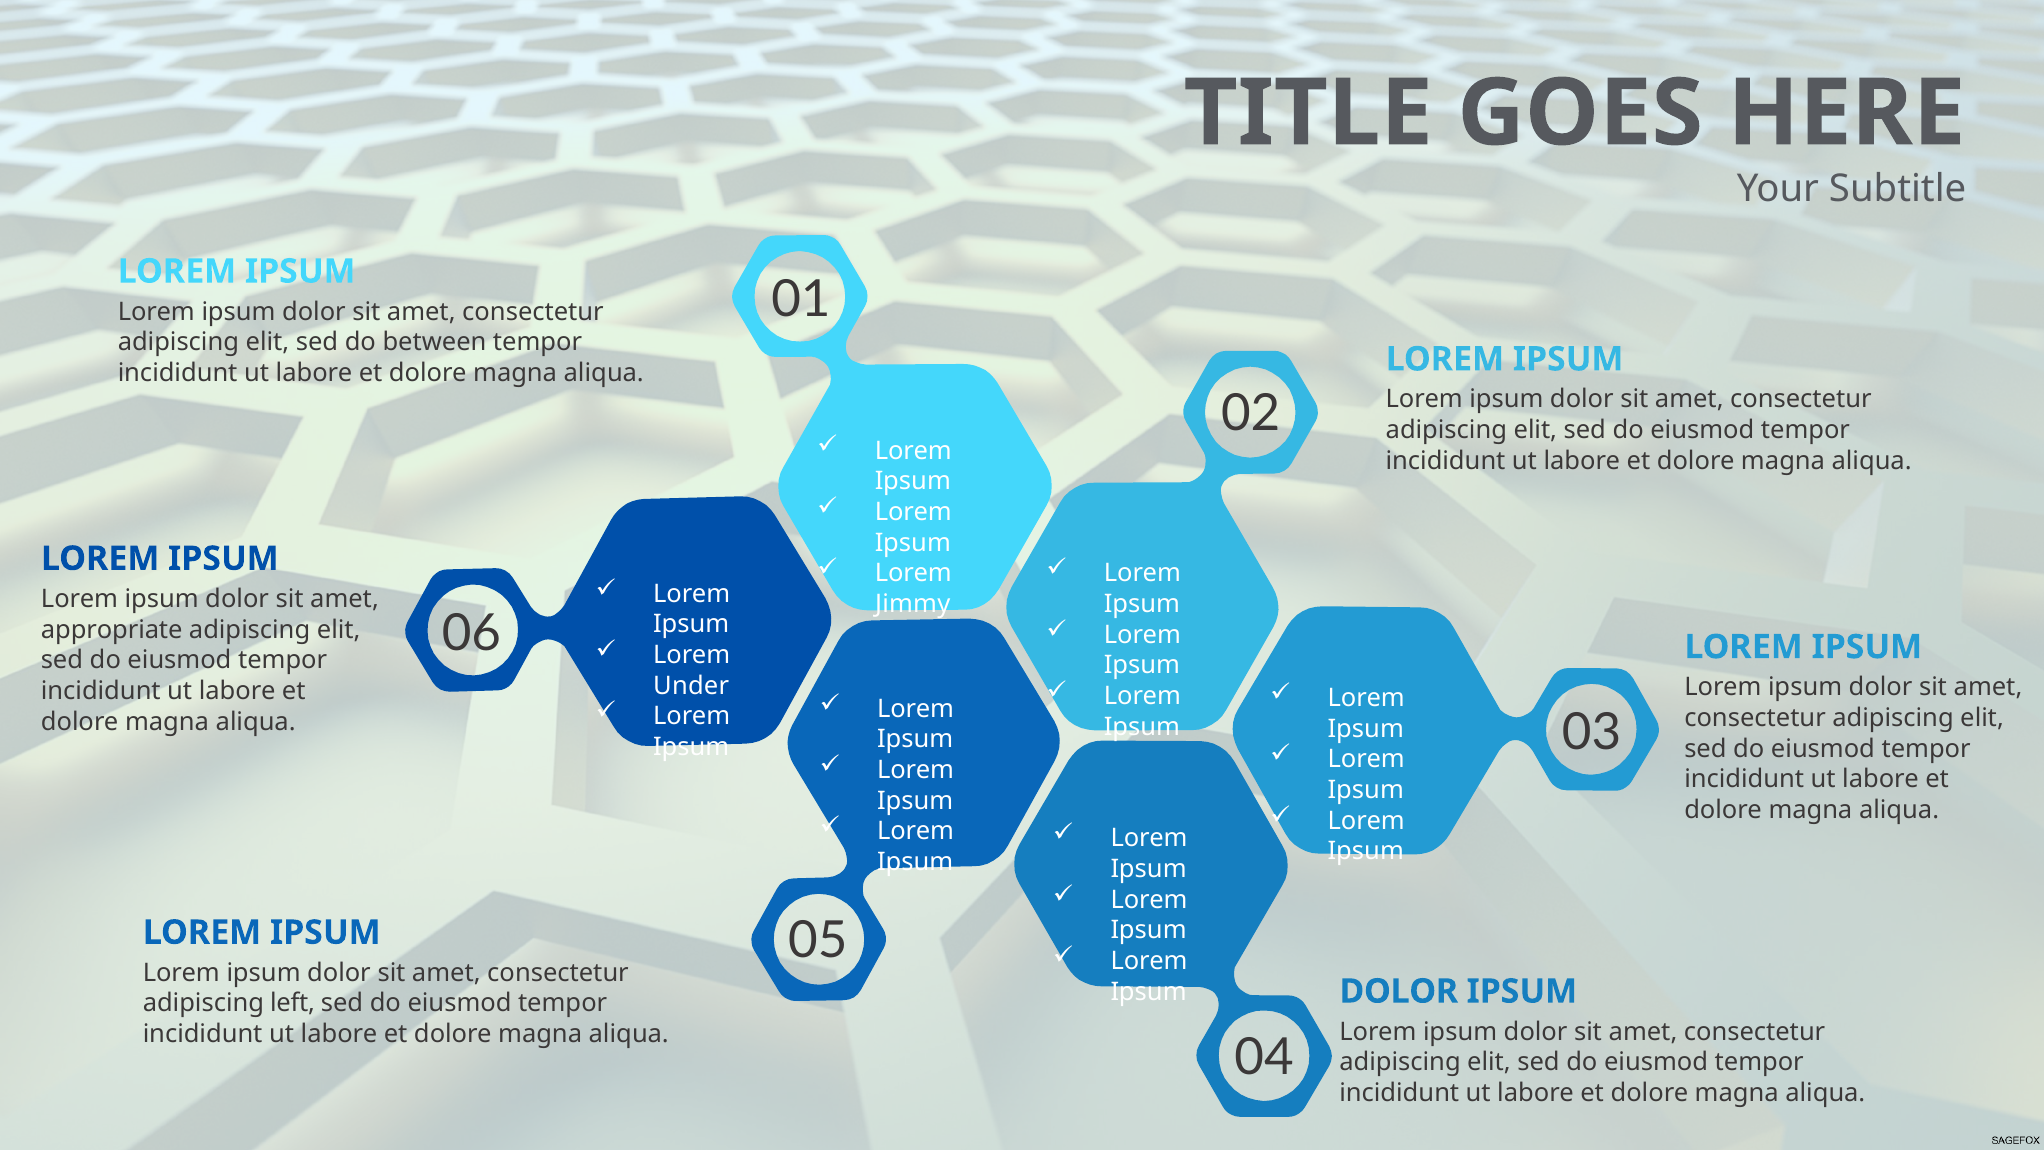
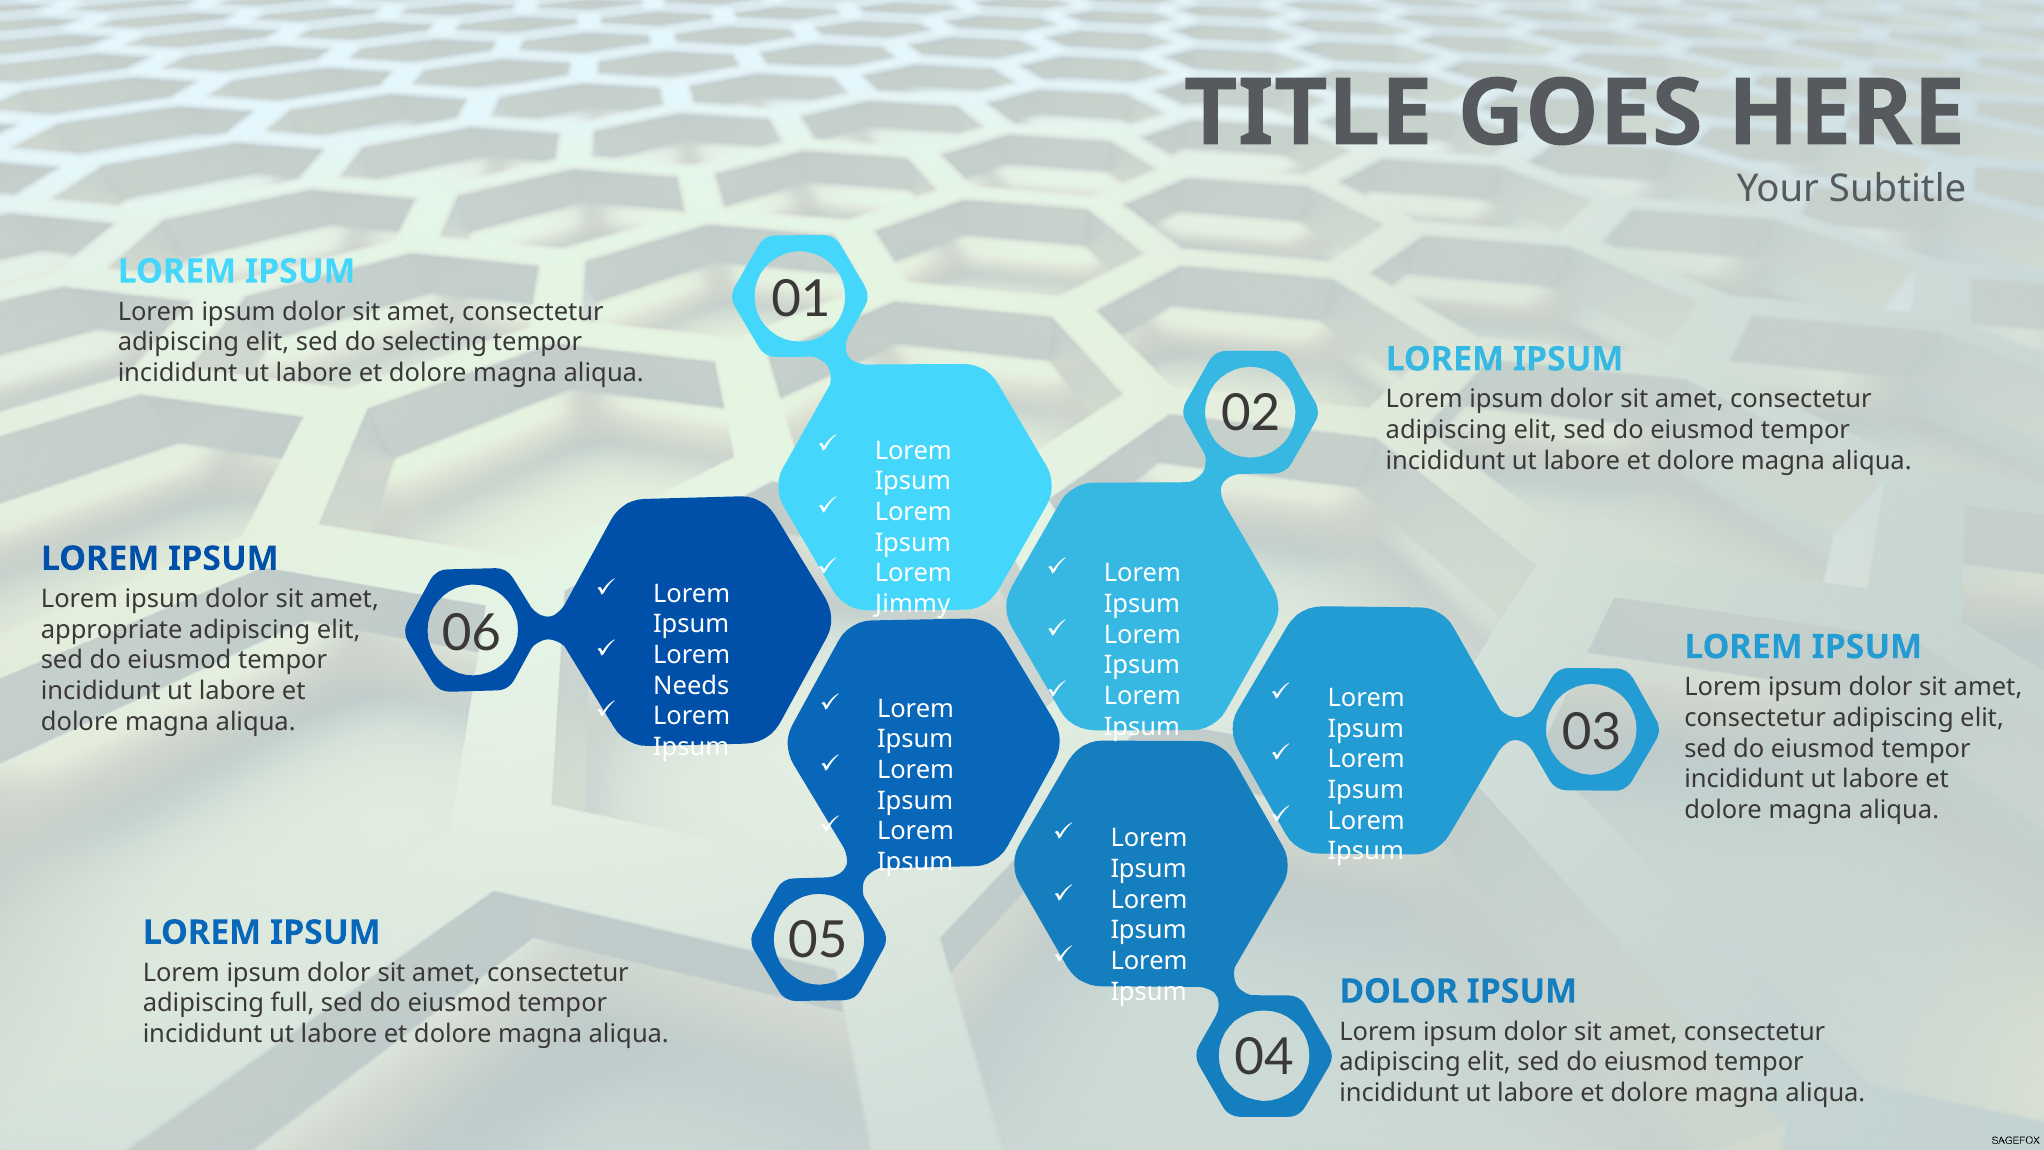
between: between -> selecting (435, 342)
Under: Under -> Needs (691, 686)
left: left -> full (293, 1003)
